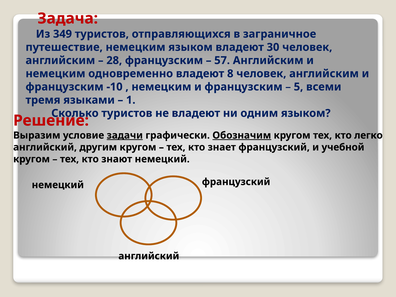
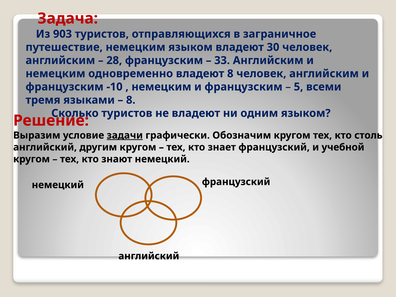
349: 349 -> 903 (62, 34)
57: 57 -> 33 (222, 60)
1: 1 -> 8 (131, 100)
Обозначим underline: present -> none (242, 135)
легко: легко -> столь (368, 135)
